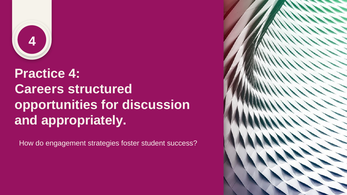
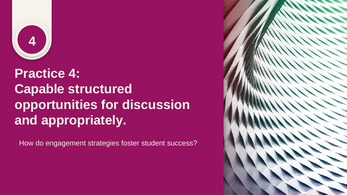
Careers: Careers -> Capable (40, 89)
